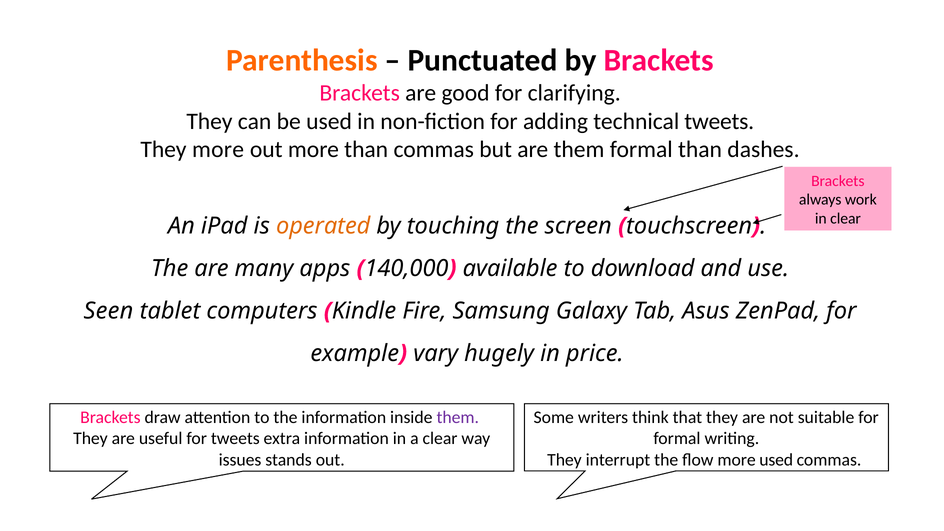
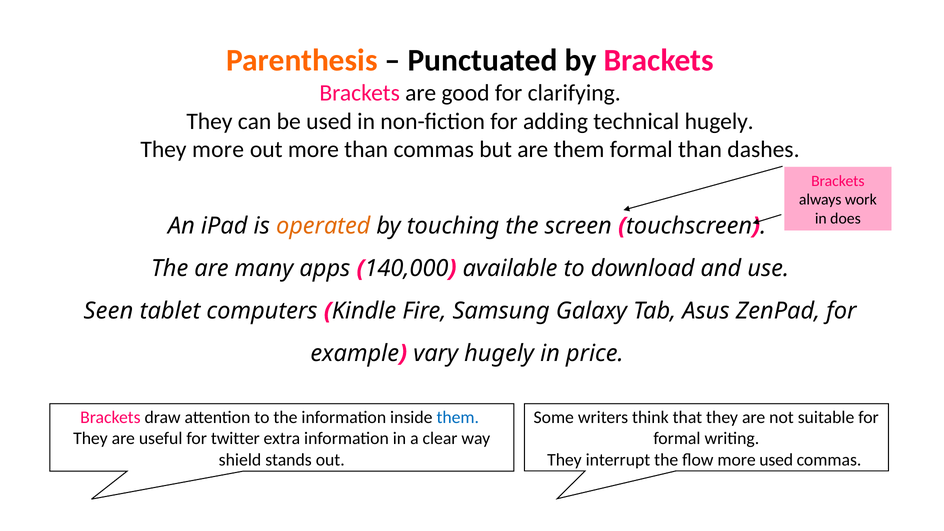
technical tweets: tweets -> hugely (719, 121)
in clear: clear -> does (846, 219)
them colour: purple -> blue (458, 417)
for tweets: tweets -> twitter (235, 439)
issues: issues -> shield (240, 460)
